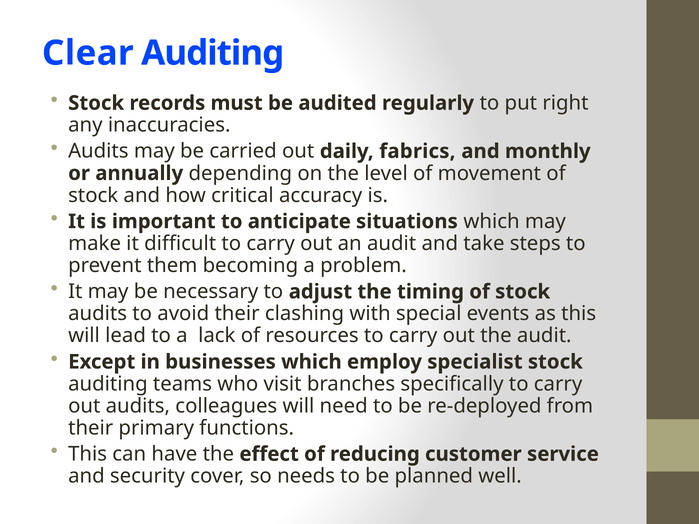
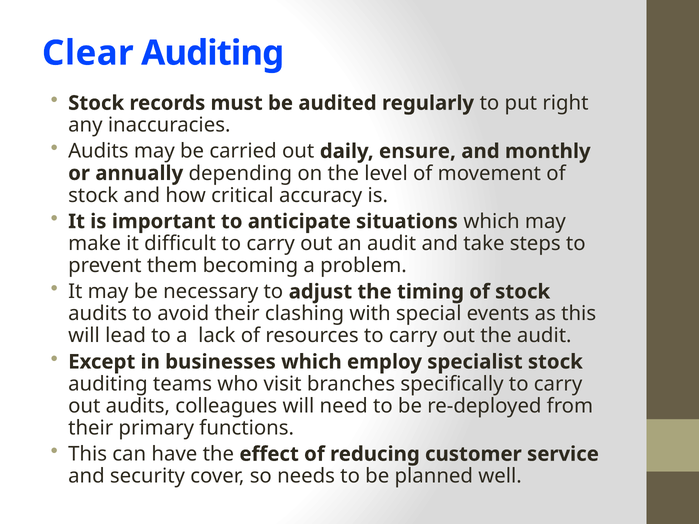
fabrics: fabrics -> ensure (417, 151)
